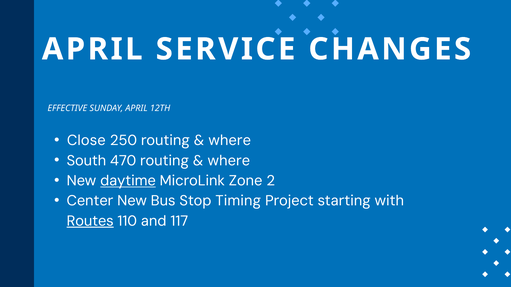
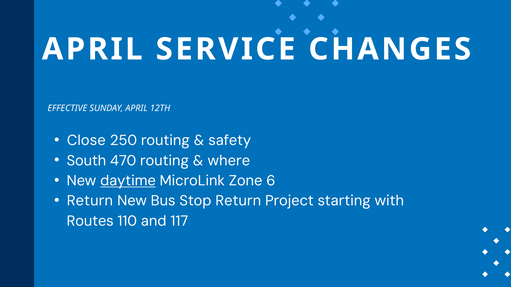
where: where -> safety (230, 141)
2: 2 -> 6 (271, 181)
Center: Center -> Return (90, 201)
Stop Timing: Timing -> Return (238, 201)
Routes underline: present -> none (90, 221)
